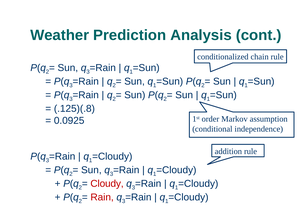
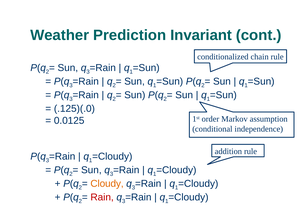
Analysis: Analysis -> Invariant (201, 35)
.125)(.8: .125)(.8 -> .125)(.0 (74, 109)
0.0925: 0.0925 -> 0.0125 (69, 121)
Cloudy colour: red -> orange (107, 184)
